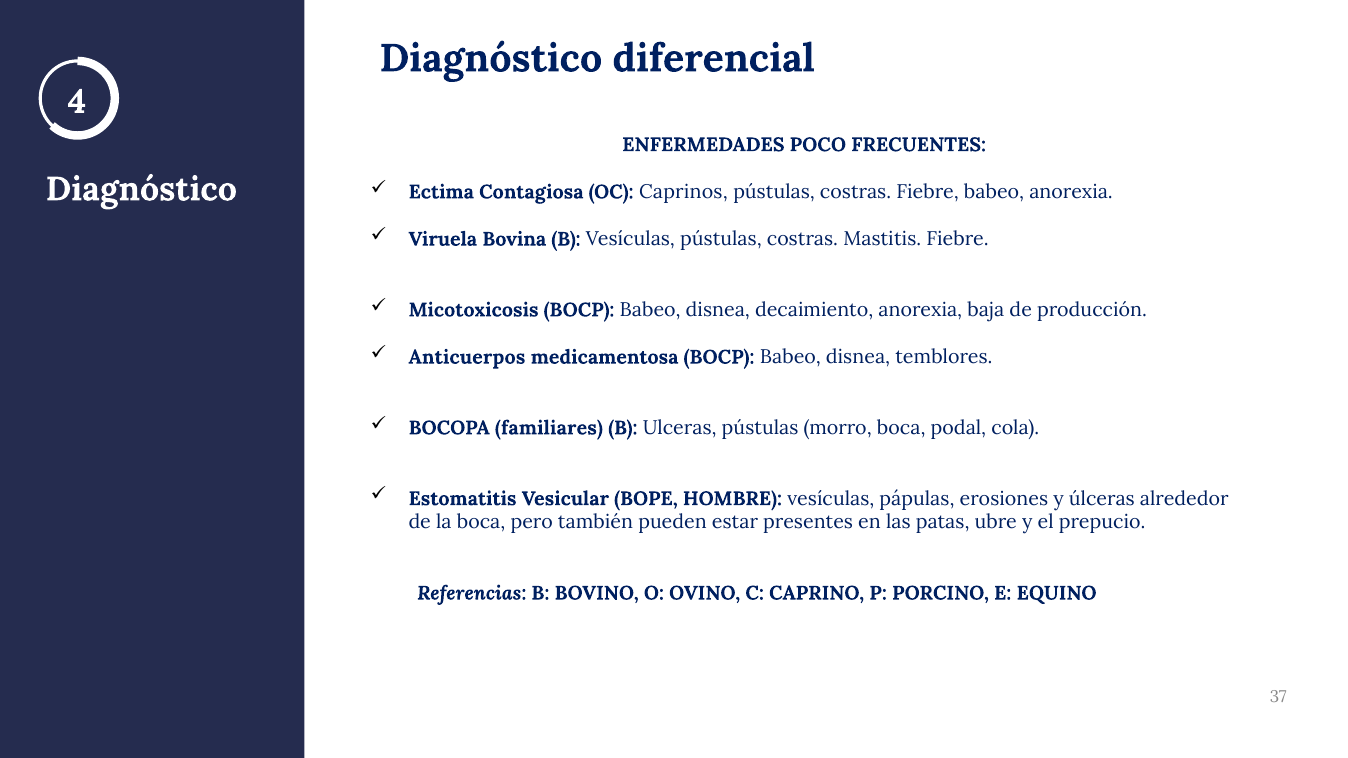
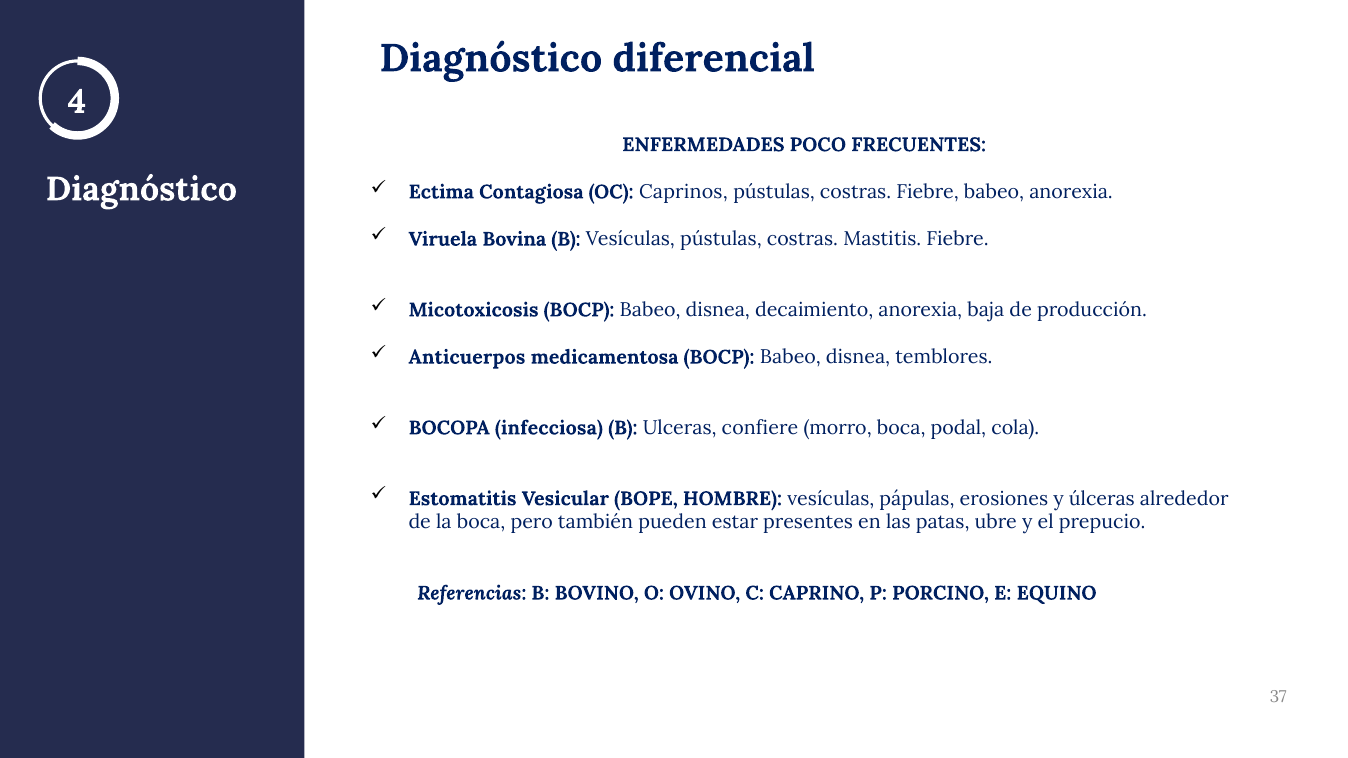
familiares: familiares -> infecciosa (549, 428)
Ulceras pústulas: pústulas -> confiere (760, 428)
